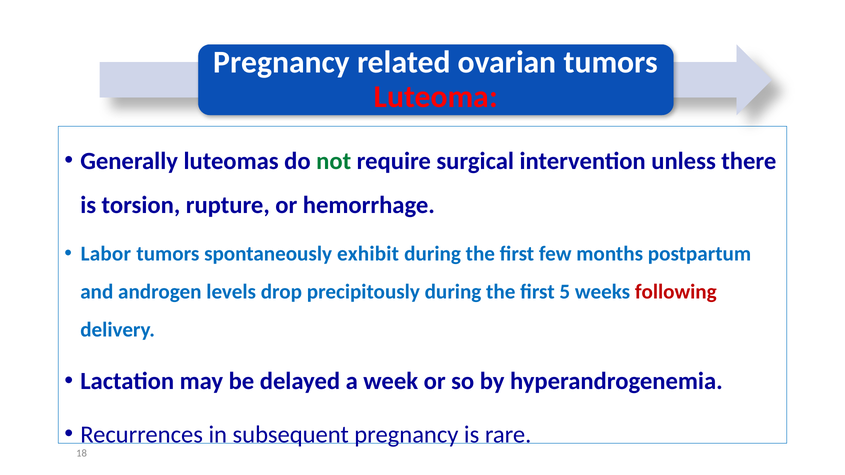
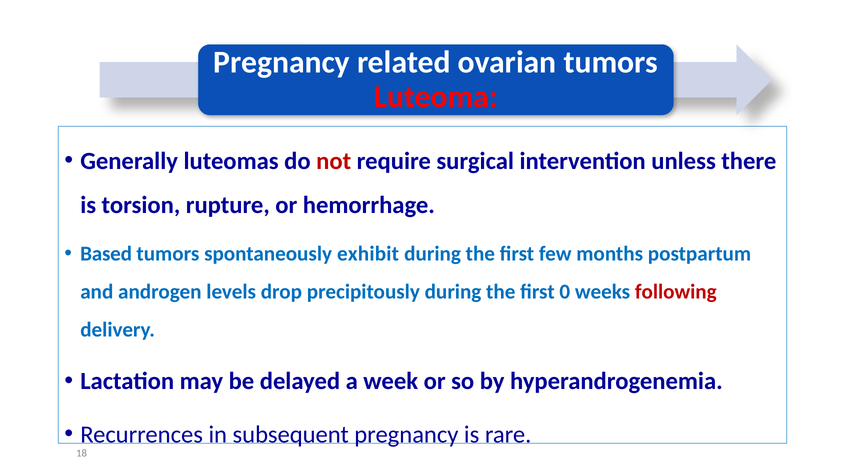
not colour: green -> red (334, 161)
Labor: Labor -> Based (106, 254)
5: 5 -> 0 (565, 292)
